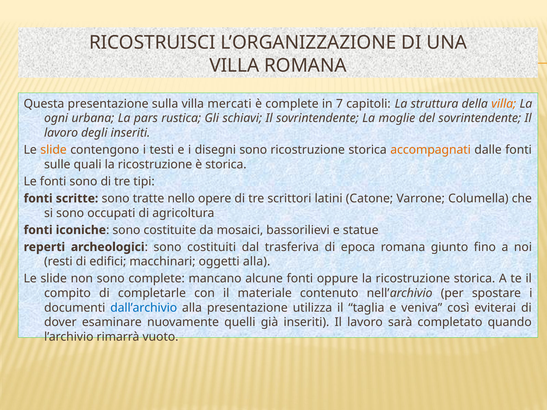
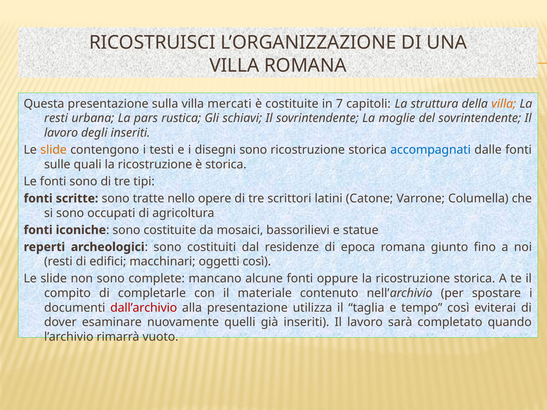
è complete: complete -> costituite (292, 104)
ogni: ogni -> resti (56, 118)
accompagnati colour: orange -> blue (431, 150)
trasferiva: trasferiva -> residenze (292, 247)
oggetti alla: alla -> così (257, 262)
dall’archivio colour: blue -> red (144, 308)
veniva: veniva -> tempo (422, 308)
